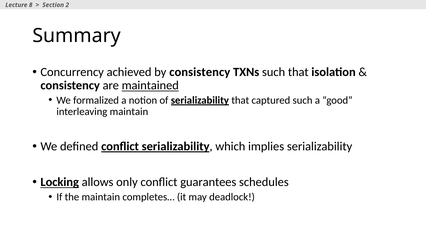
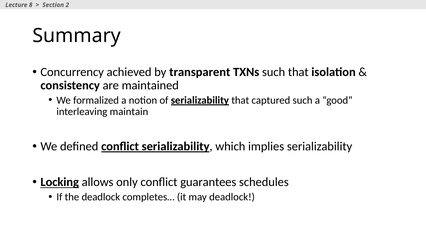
by consistency: consistency -> transparent (200, 72)
maintained underline: present -> none (150, 85)
the maintain: maintain -> deadlock (101, 197)
